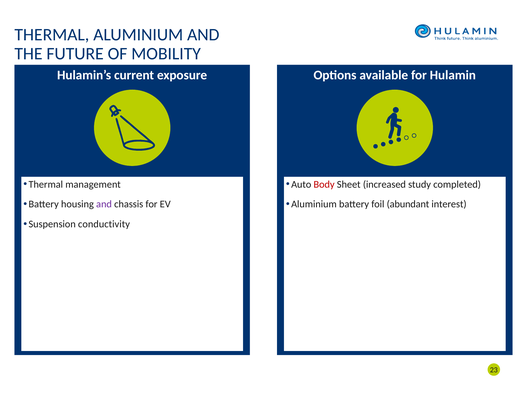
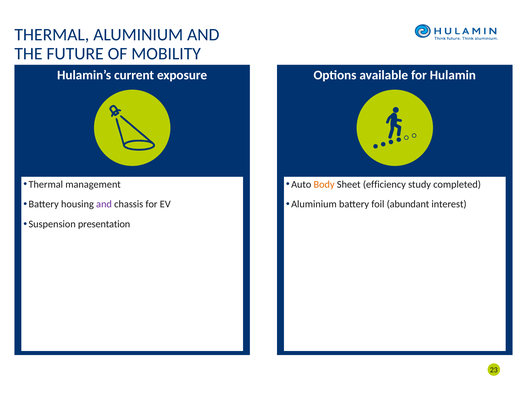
Body colour: red -> orange (324, 184)
increased: increased -> efficiency (384, 184)
conductivity: conductivity -> presentation (104, 224)
